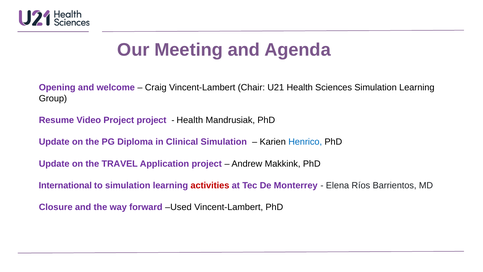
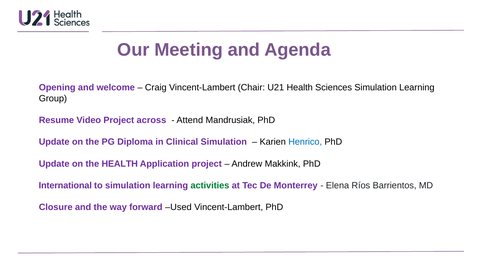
Project project: project -> across (151, 120)
Health: Health -> Attend (190, 120)
the TRAVEL: TRAVEL -> HEALTH (120, 164)
activities colour: red -> green (210, 185)
